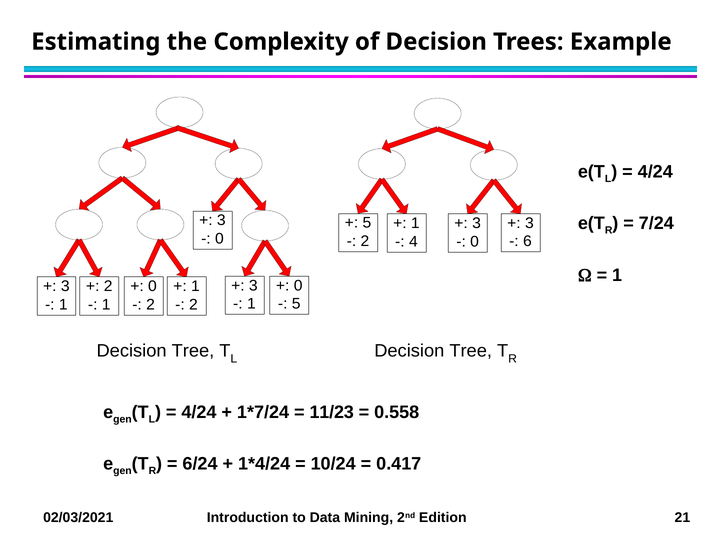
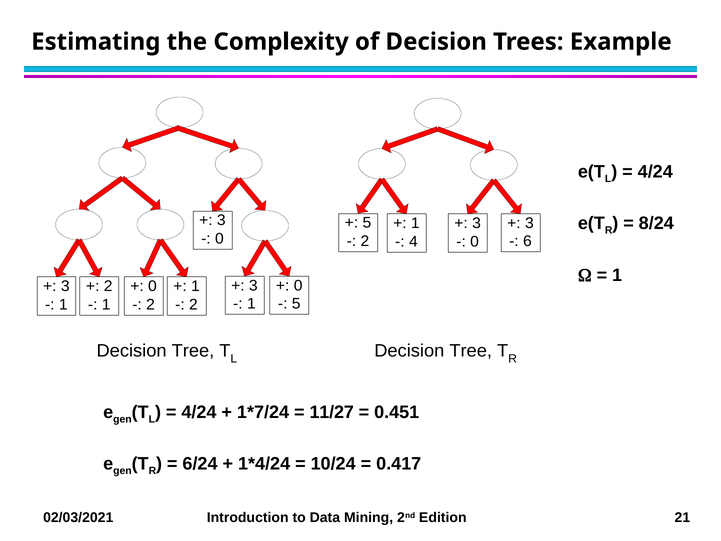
7/24: 7/24 -> 8/24 (656, 223)
11/23: 11/23 -> 11/27 (332, 412)
0.558: 0.558 -> 0.451 (397, 412)
